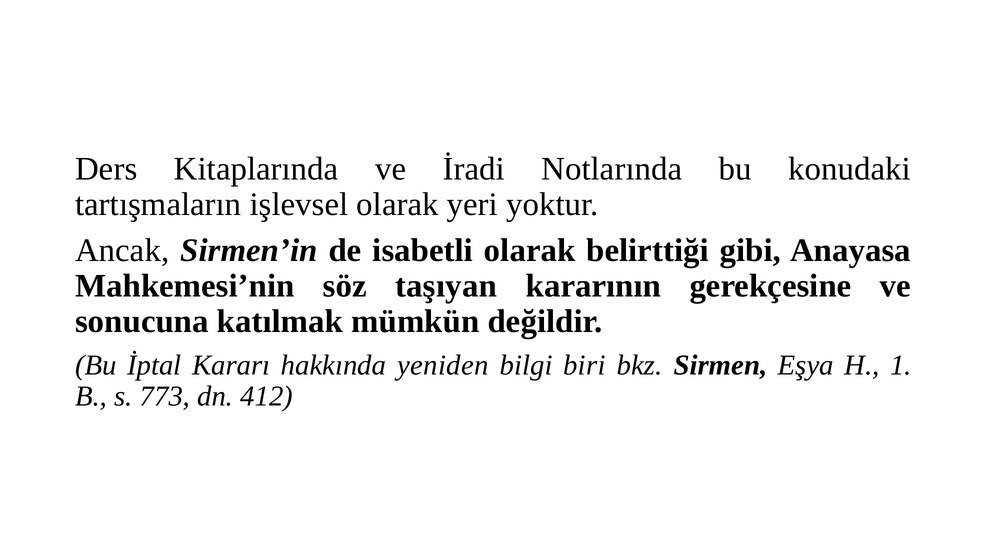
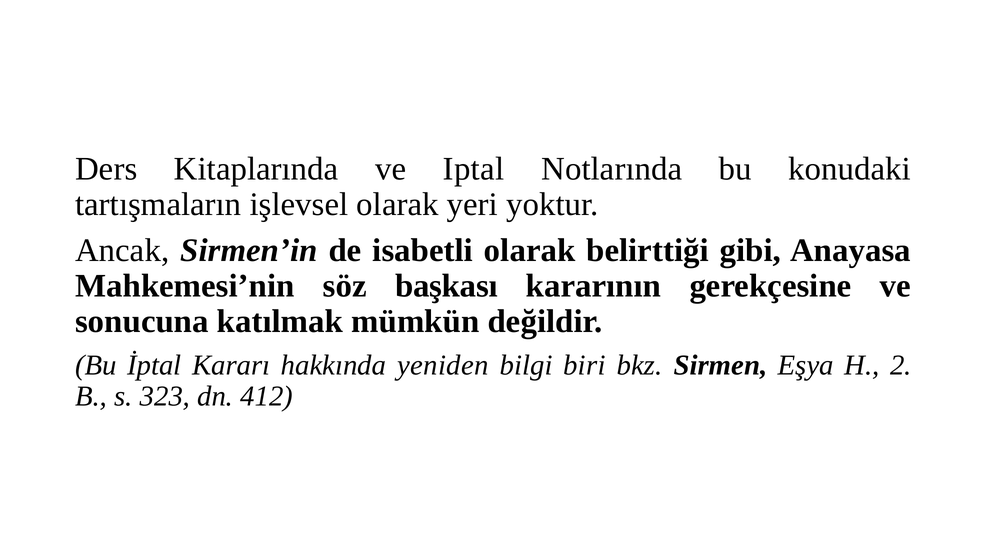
İradi: İradi -> Iptal (474, 169)
taşıyan: taşıyan -> başkası (446, 286)
1: 1 -> 2 (901, 365)
773: 773 -> 323 (165, 396)
